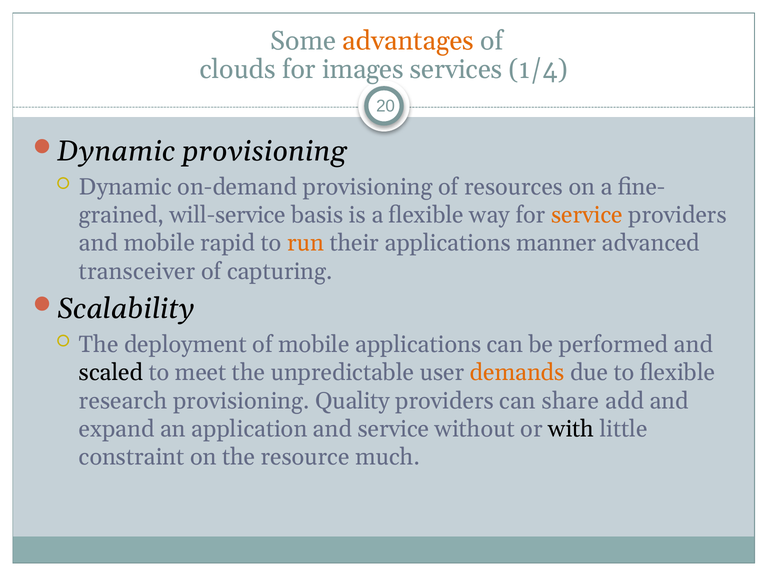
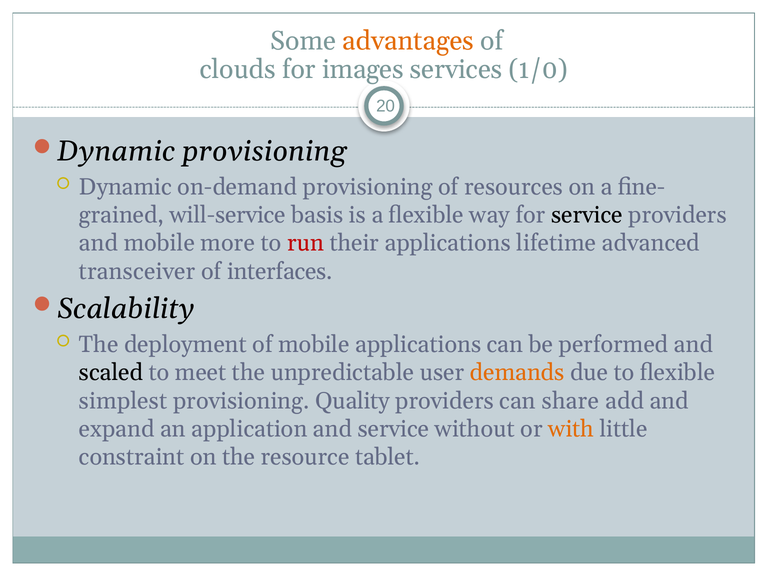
1/4: 1/4 -> 1/0 (538, 70)
service colour: orange -> black (587, 215)
rapid: rapid -> more (228, 243)
run colour: orange -> red (306, 243)
manner: manner -> lifetime (556, 243)
capturing: capturing -> interfaces (280, 271)
research: research -> simplest (123, 401)
with colour: black -> orange (571, 429)
much: much -> tablet (388, 457)
